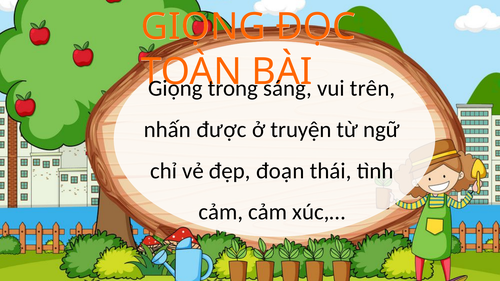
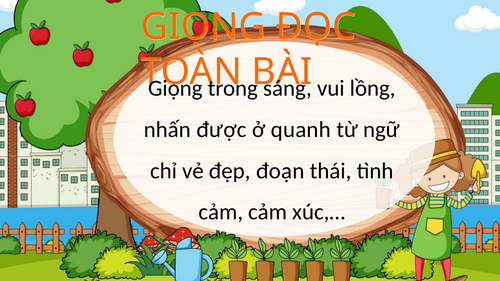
trên: trên -> lồng (373, 89)
truyện: truyện -> quanh (301, 130)
